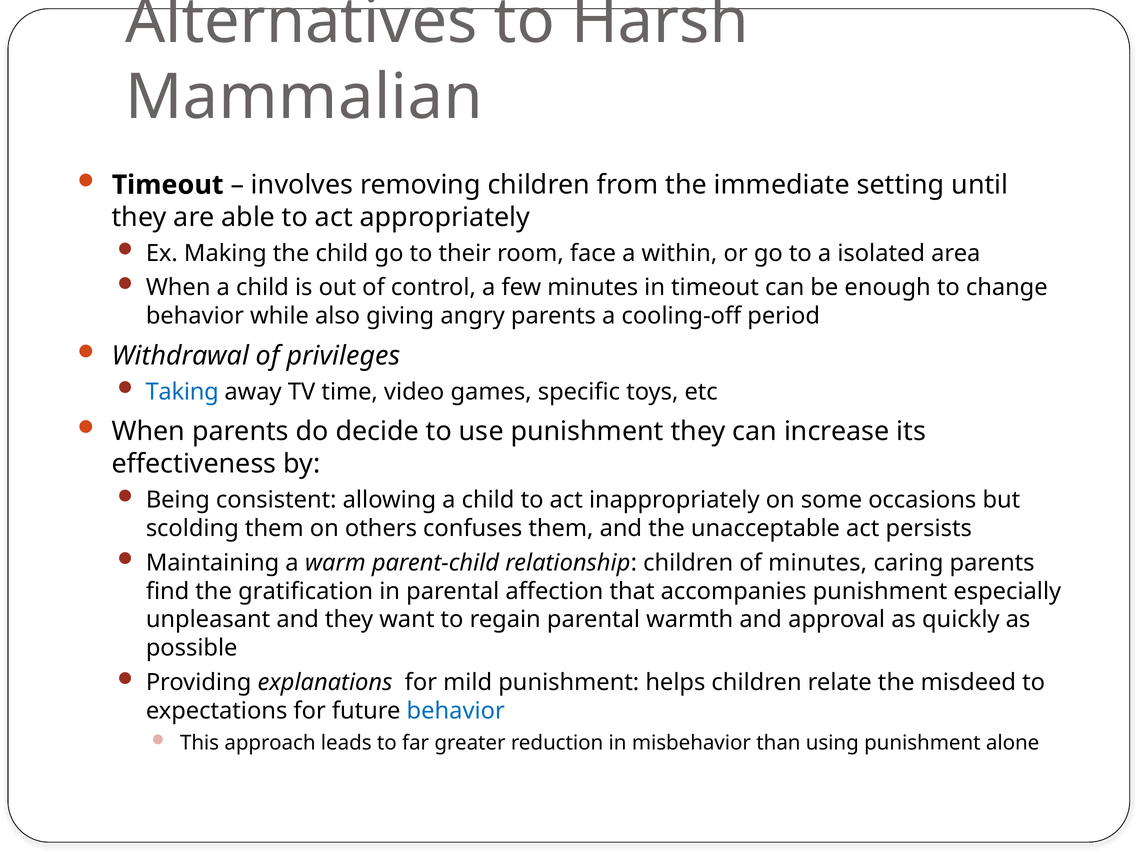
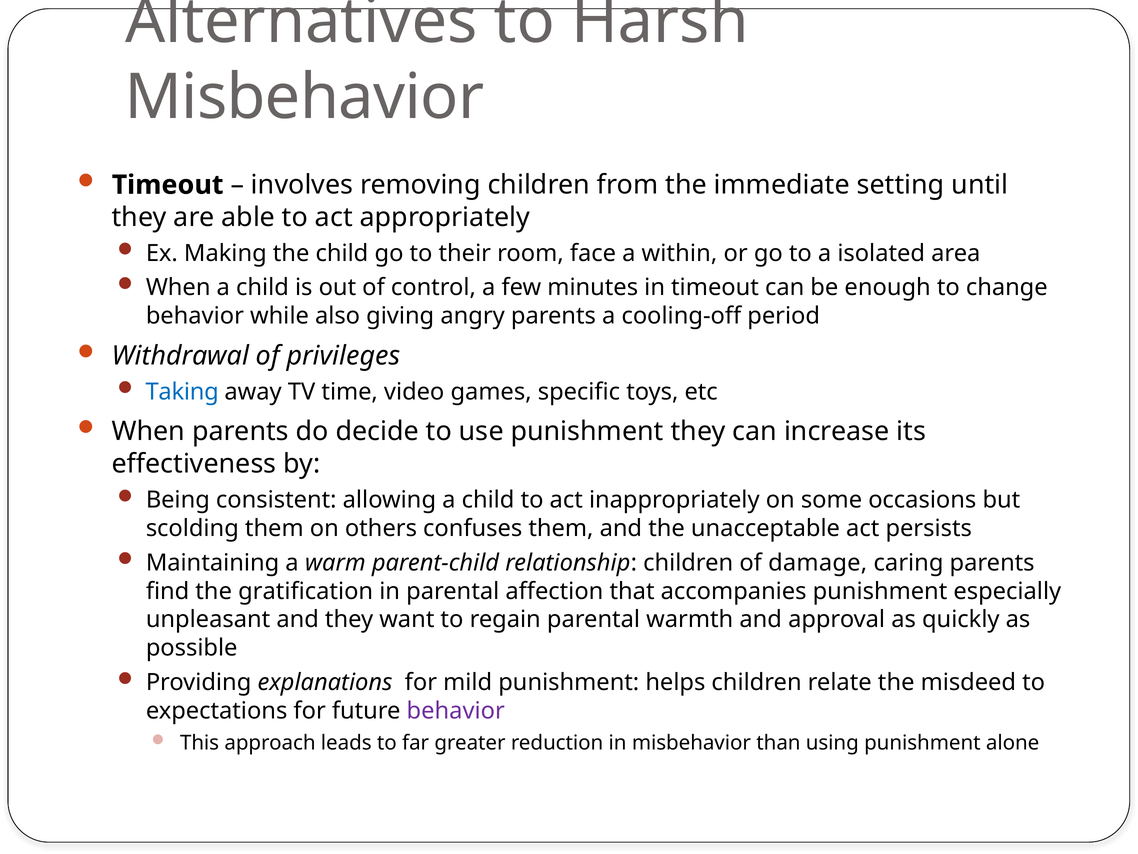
Mammalian: Mammalian -> Misbehavior (304, 97)
of minutes: minutes -> damage (818, 562)
behavior colour: blue -> purple (456, 711)
